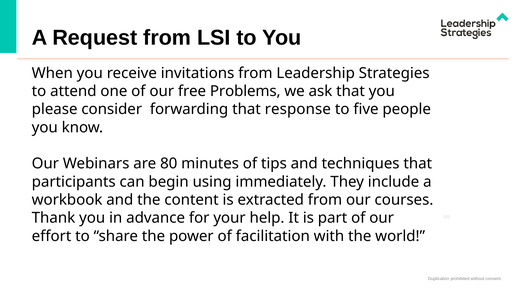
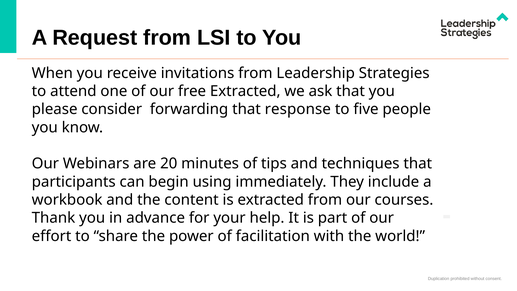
free Problems: Problems -> Extracted (245, 91)
80: 80 -> 20 (169, 164)
